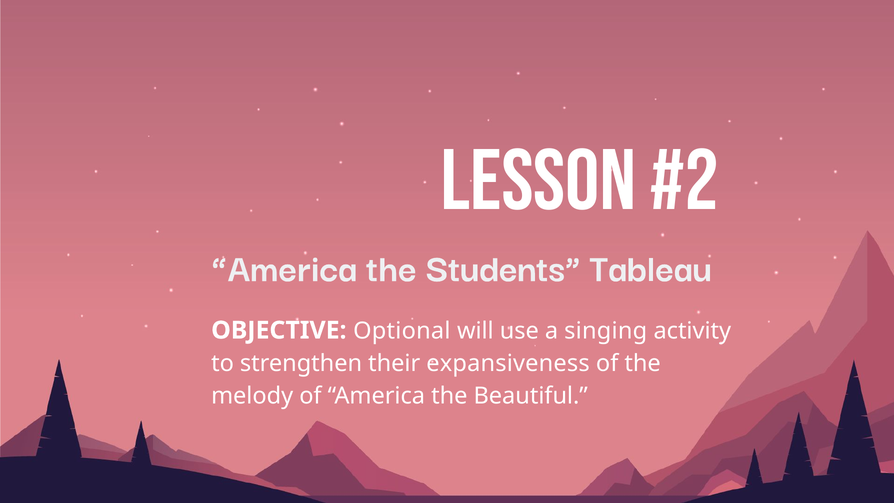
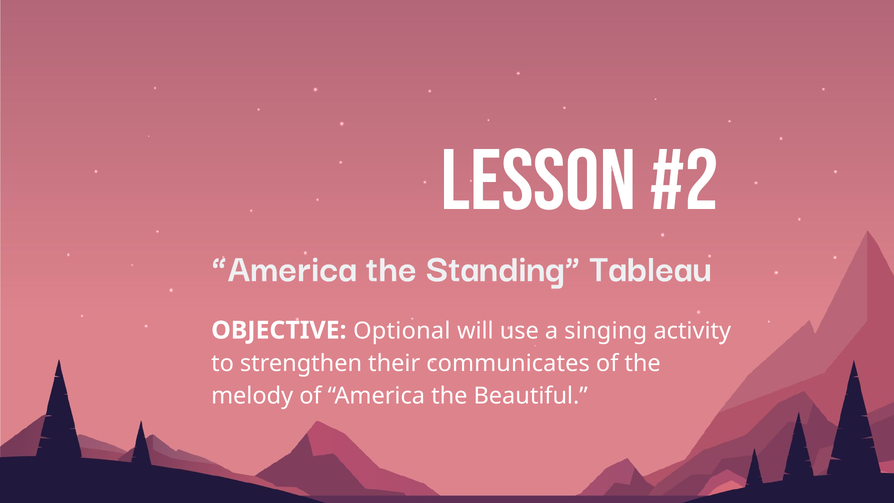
Students: Students -> Standing (503, 268)
expansiveness: expansiveness -> communicates (508, 364)
